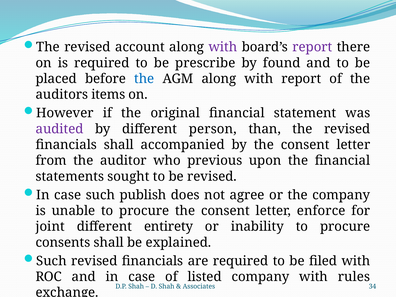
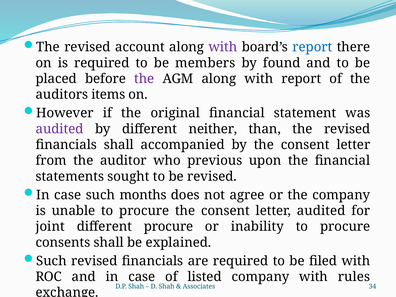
report colour: purple -> blue (312, 47)
prescribe: prescribe -> members (205, 63)
the colour: blue -> purple (144, 79)
person: person -> neither (213, 129)
publish: publish -> months (143, 195)
letter enforce: enforce -> audited (321, 211)
different entirety: entirety -> procure (169, 227)
